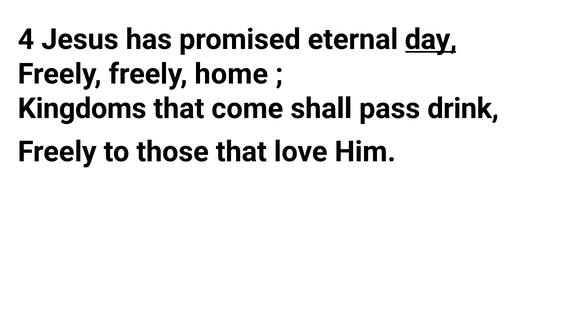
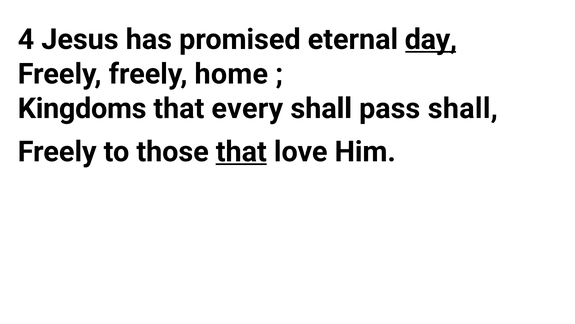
come: come -> every (247, 108)
pass drink: drink -> shall (463, 108)
that underline: none -> present (241, 152)
